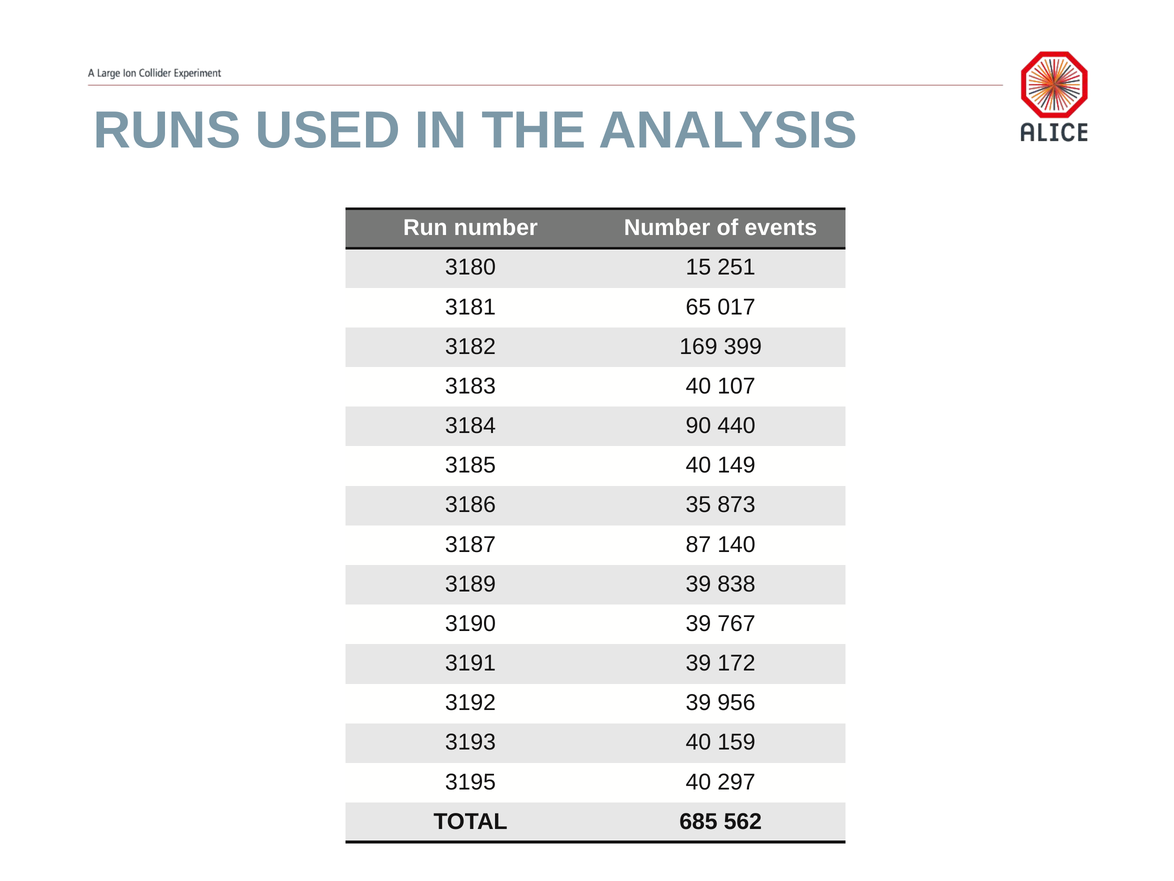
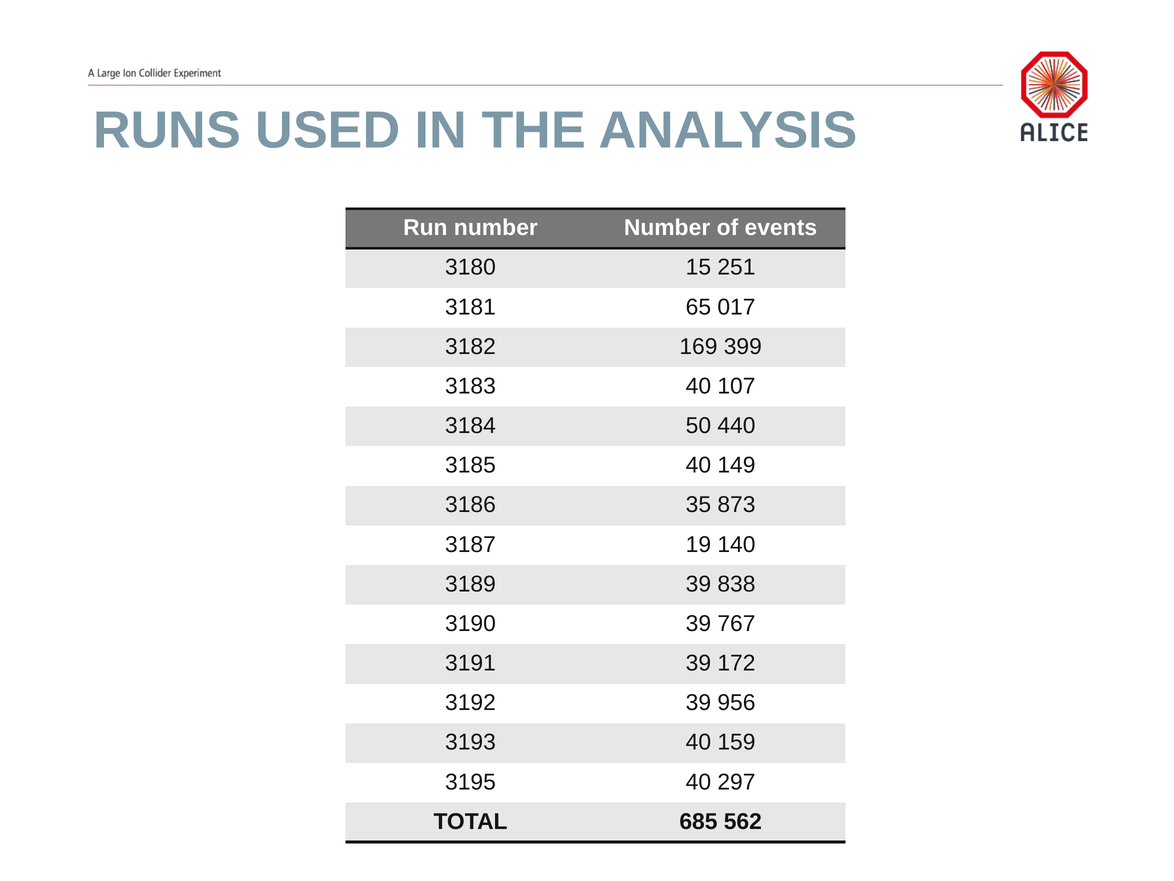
90: 90 -> 50 (698, 426)
87: 87 -> 19 (698, 544)
